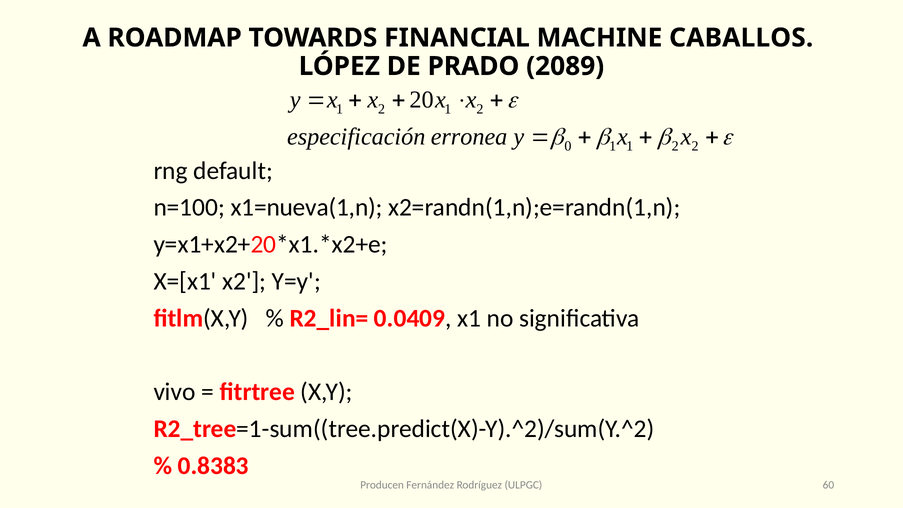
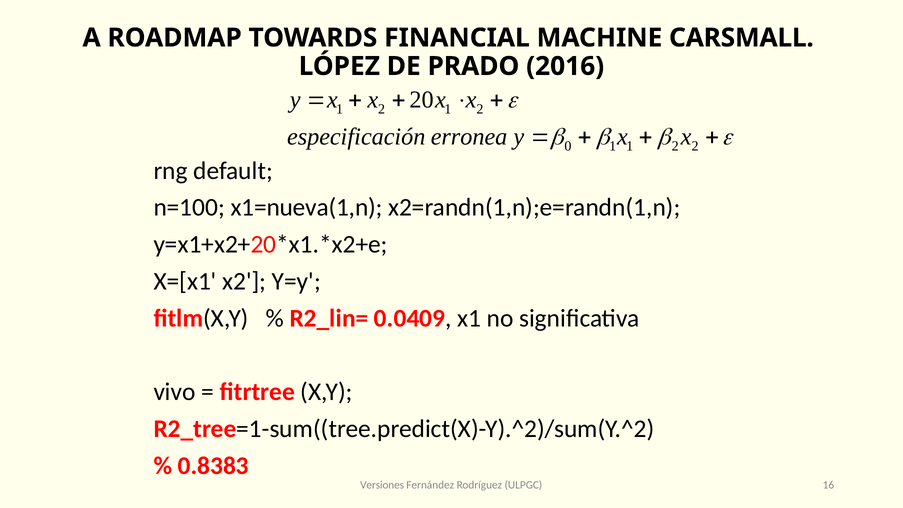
CABALLOS: CABALLOS -> CARSMALL (741, 38)
2089: 2089 -> 2016 (565, 66)
Producen: Producen -> Versiones (382, 485)
60: 60 -> 16 (828, 485)
